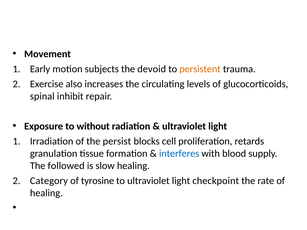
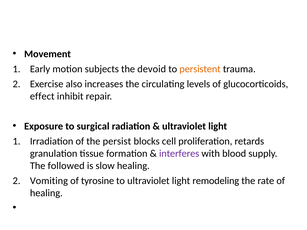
spinal: spinal -> effect (42, 96)
without: without -> surgical (93, 126)
interferes colour: blue -> purple (179, 154)
Category: Category -> Vomiting (49, 181)
checkpoint: checkpoint -> remodeling (216, 181)
